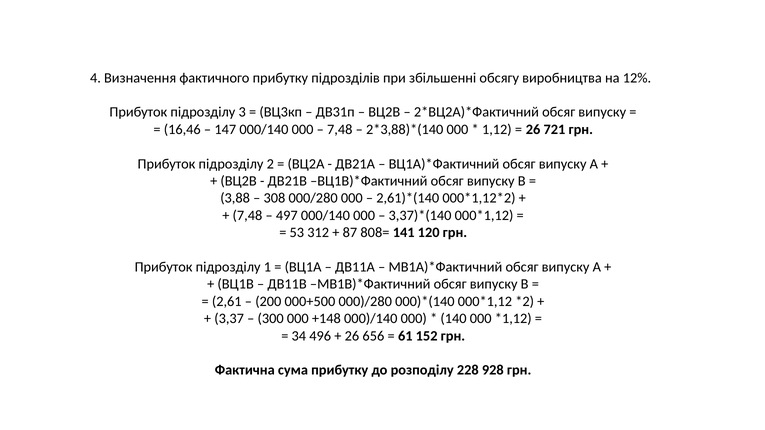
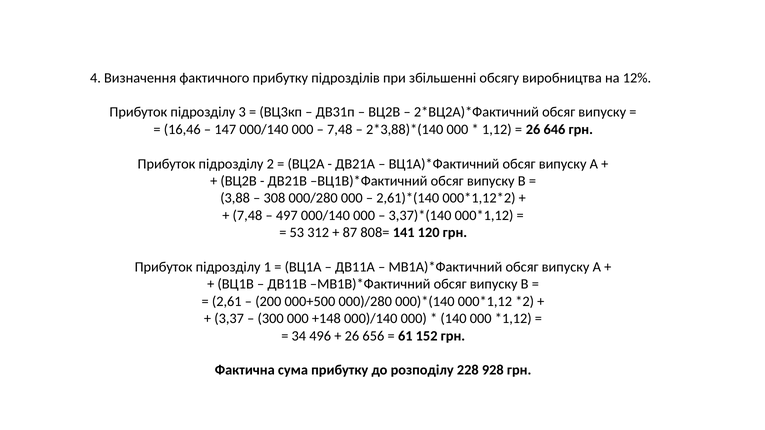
721: 721 -> 646 (554, 130)
